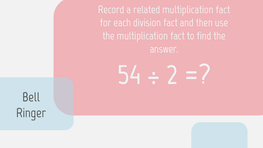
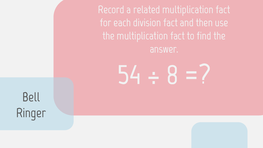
2: 2 -> 8 (172, 74)
